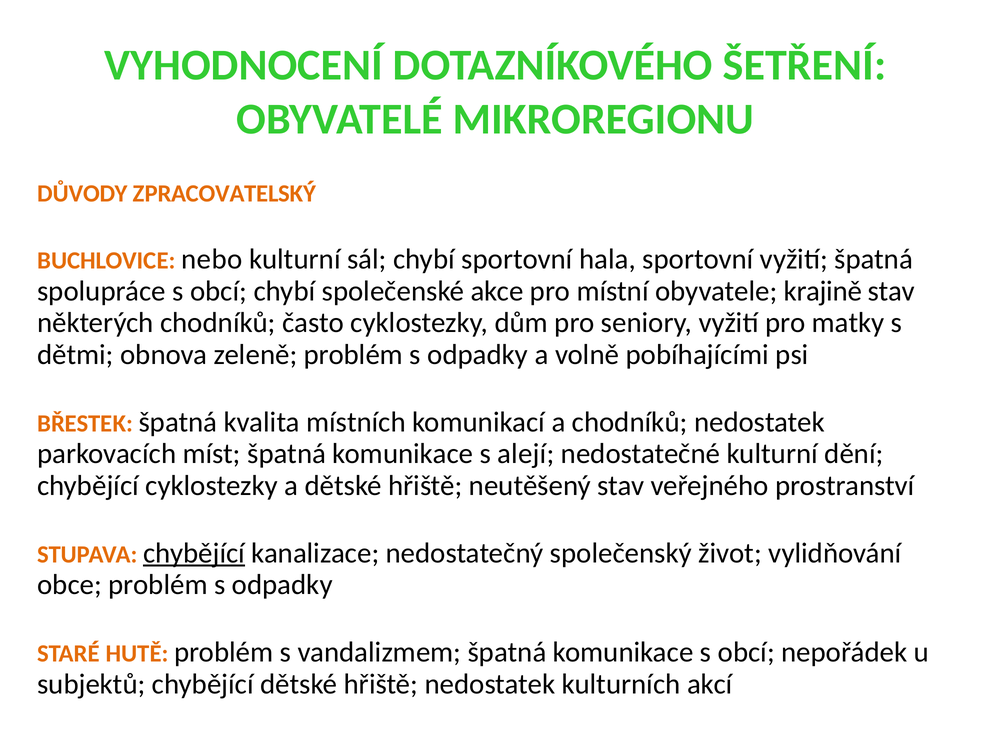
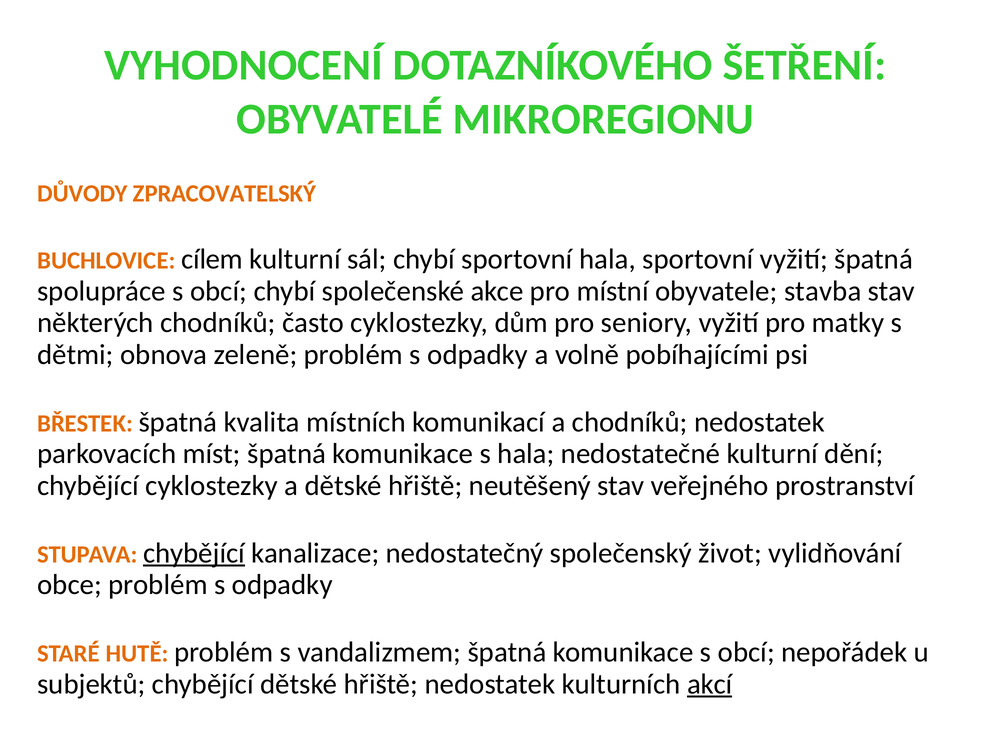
nebo: nebo -> cílem (212, 259)
krajině: krajině -> stavba (823, 291)
s alejí: alejí -> hala (526, 454)
akcí underline: none -> present (710, 684)
